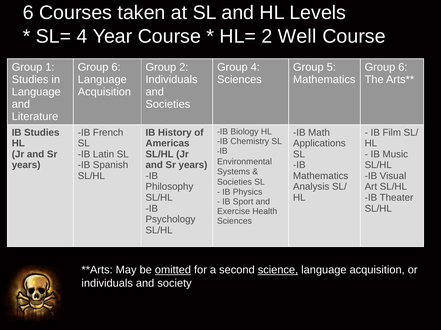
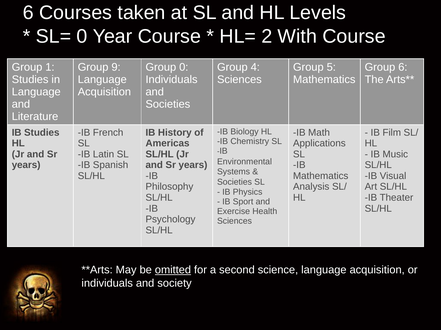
SL= 4: 4 -> 0 (82, 36)
Well: Well -> With (297, 36)
6: 6 -> 9 (116, 67)
Group 2: 2 -> 0 (184, 67)
science underline: present -> none (278, 270)
